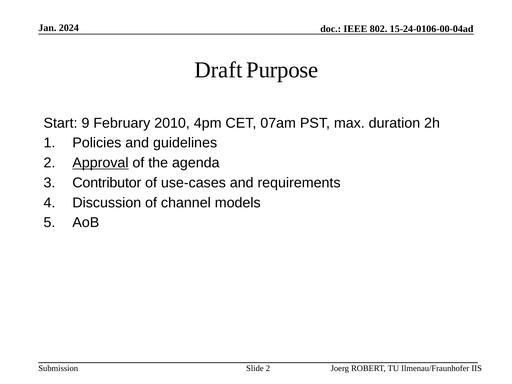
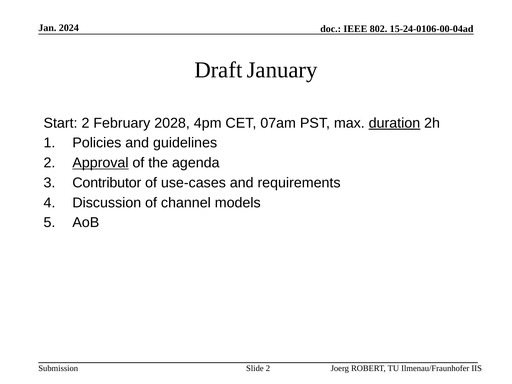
Purpose: Purpose -> January (282, 70)
Start 9: 9 -> 2 (85, 123)
2010: 2010 -> 2028 (172, 123)
duration underline: none -> present (394, 123)
